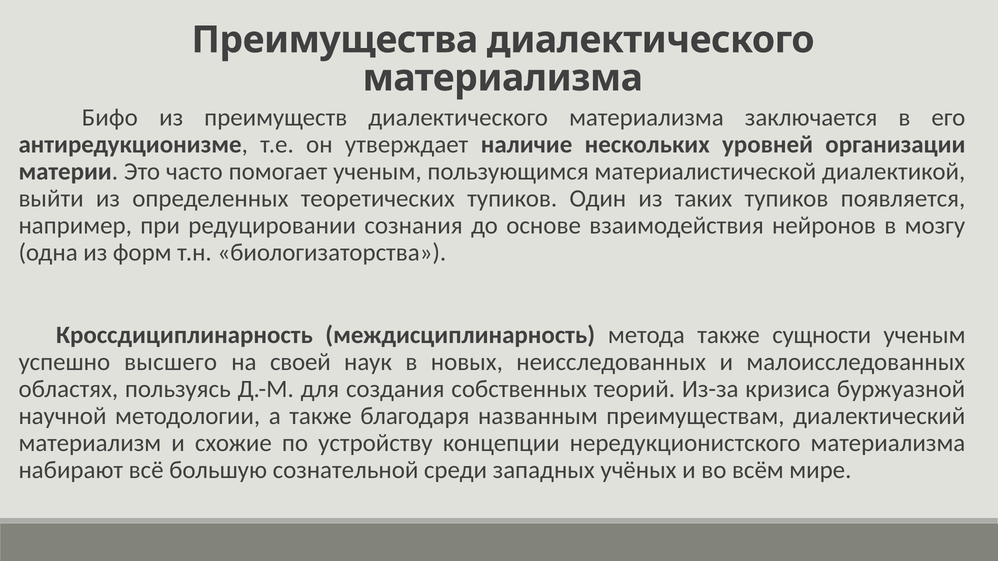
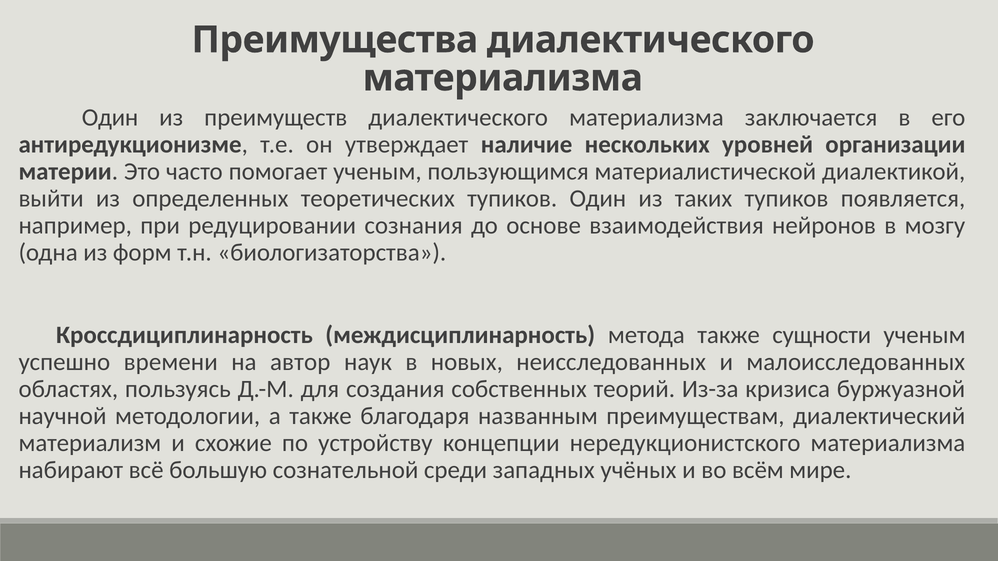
Бифо: Бифо -> Один (110, 118)
высшего: высшего -> времени (171, 362)
своей: своей -> автор (300, 362)
